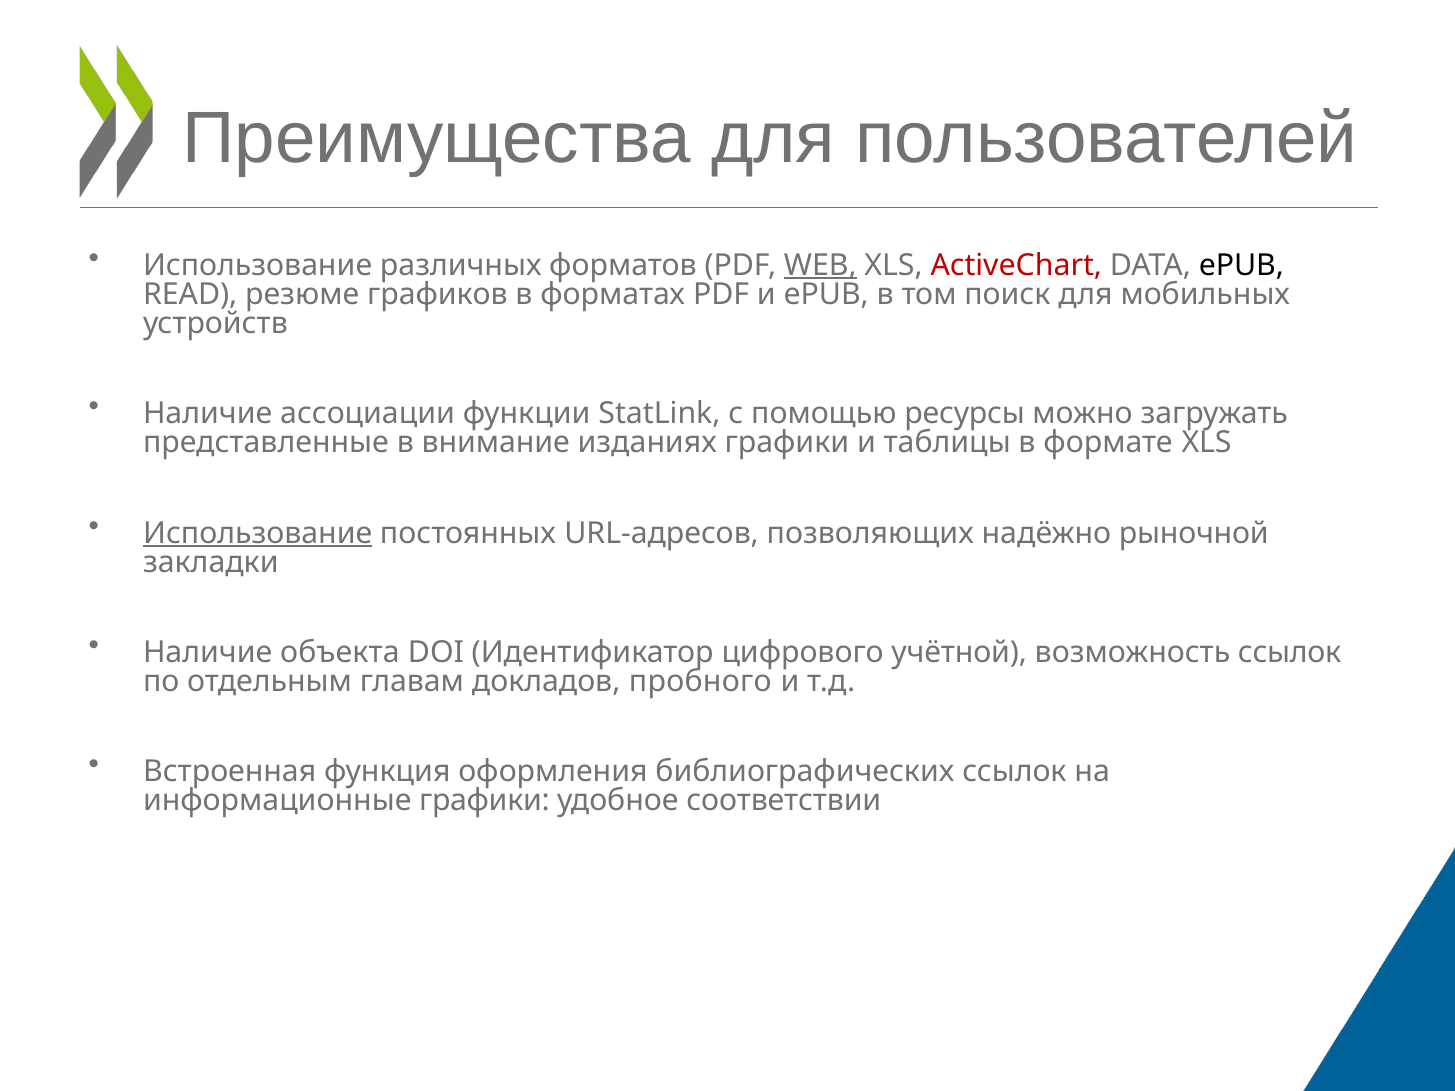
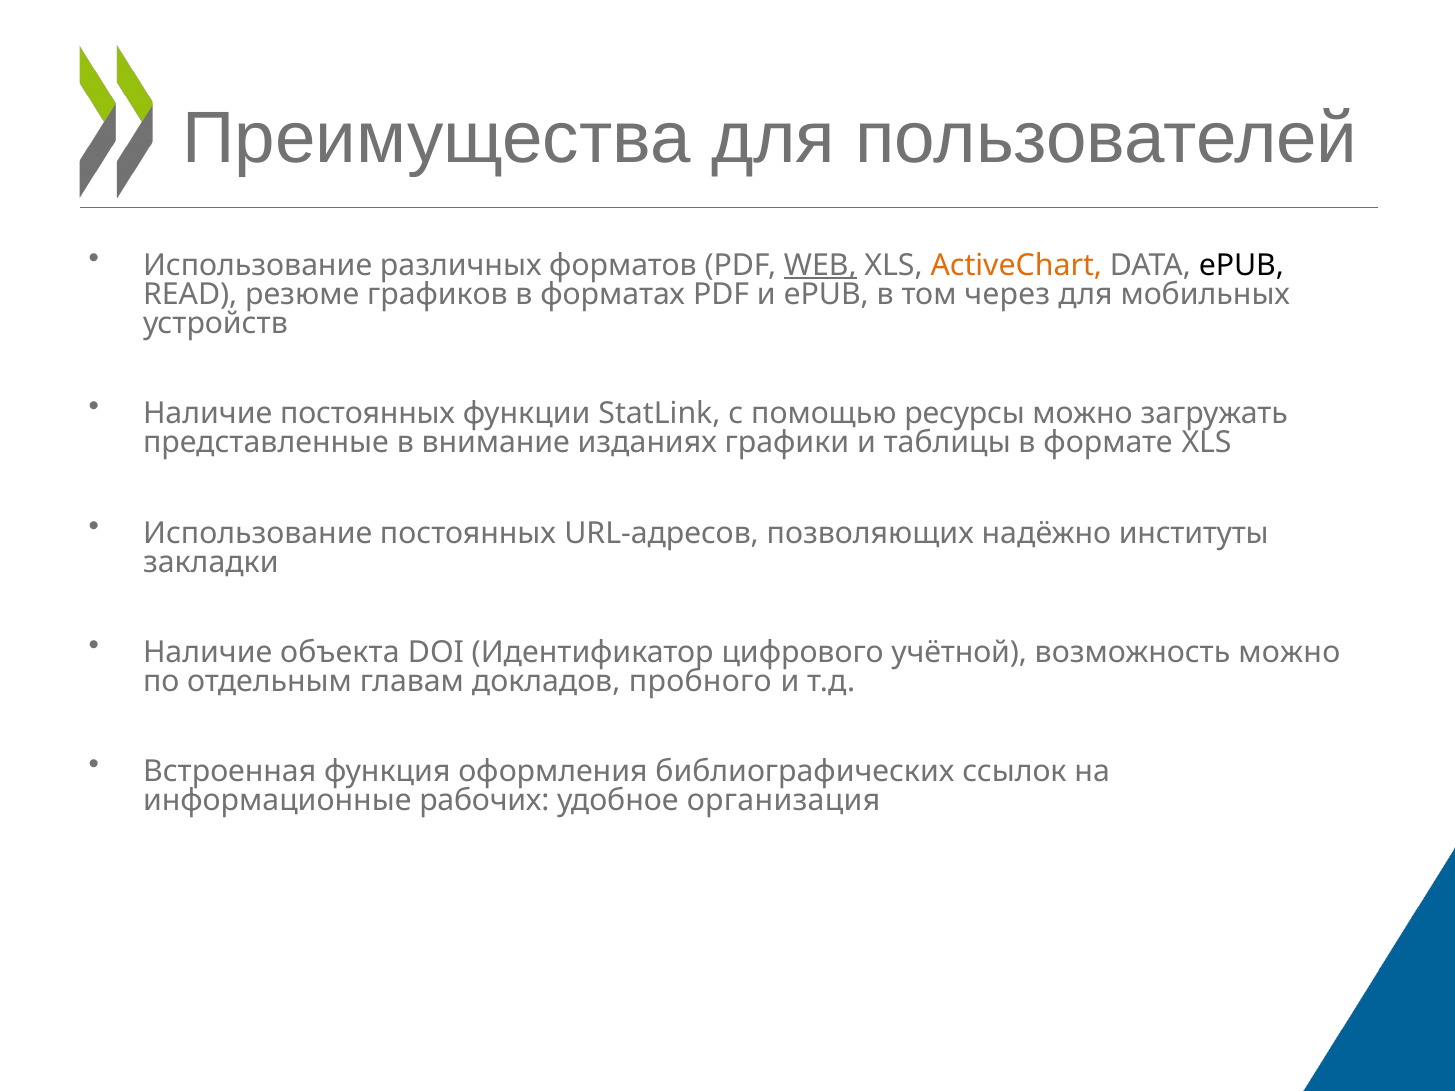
ActiveChart colour: red -> orange (1016, 265)
поиск: поиск -> через (1007, 295)
Наличие ассоциации: ассоциации -> постоянных (368, 414)
Использование underline: present -> none (258, 533)
рыночной: рыночной -> институты (1194, 533)
возможность ссылок: ссылок -> можно (1289, 652)
информационные графики: графики -> рабочих (484, 801)
соответствии: соответствии -> организация (784, 801)
